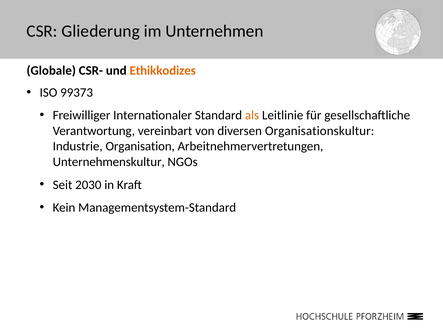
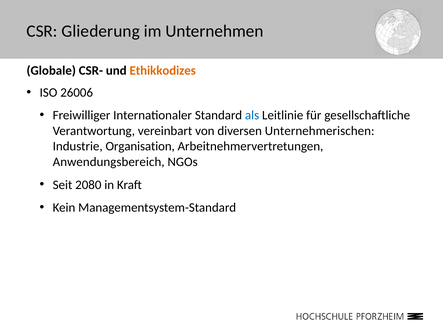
99373: 99373 -> 26006 (77, 93)
als colour: orange -> blue (252, 115)
Organisationskultur: Organisationskultur -> Unternehmerischen (320, 131)
Unternehmenskultur: Unternehmenskultur -> Anwendungsbereich (109, 162)
2030: 2030 -> 2080 (88, 185)
